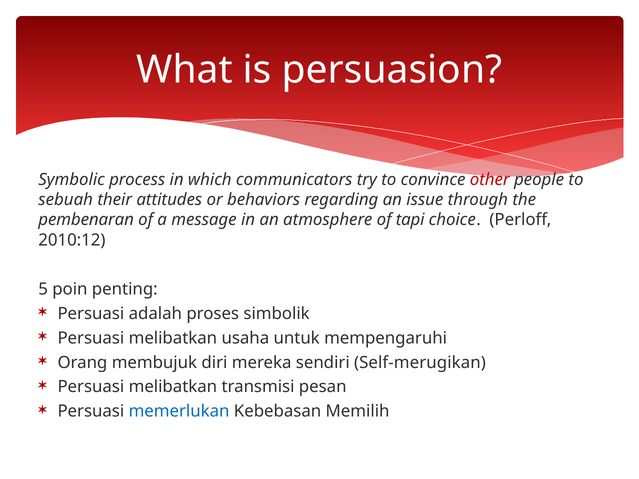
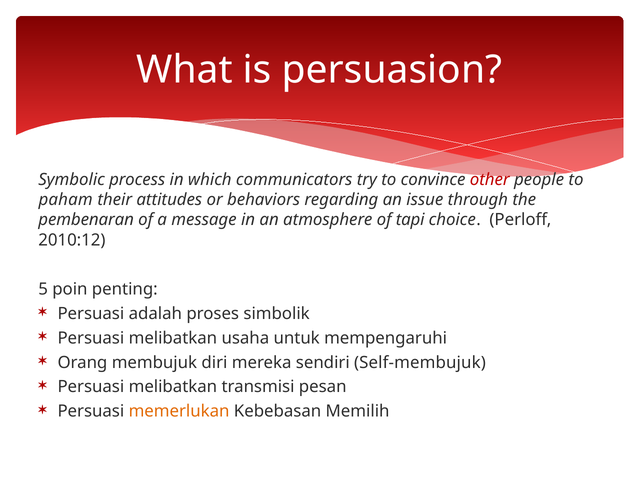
sebuah: sebuah -> paham (66, 200)
Self-merugikan: Self-merugikan -> Self-membujuk (420, 363)
memerlukan colour: blue -> orange (179, 412)
